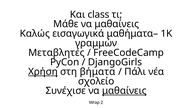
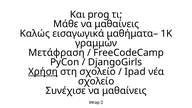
class: class -> prog (99, 15)
Μεταβλητές: Μεταβλητές -> Μετάφραση (56, 53)
στη βήματα: βήματα -> σχολείο (98, 72)
Πάλι: Πάλι -> Ipad (135, 72)
μαθαίνεις underline: present -> none (124, 91)
